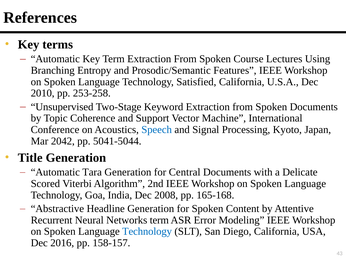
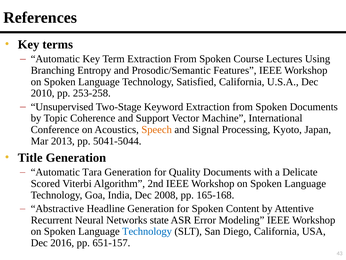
Speech colour: blue -> orange (157, 129)
2042: 2042 -> 2013 (63, 141)
Central: Central -> Quality (185, 172)
Networks term: term -> state (159, 220)
158-157: 158-157 -> 651-157 (111, 242)
